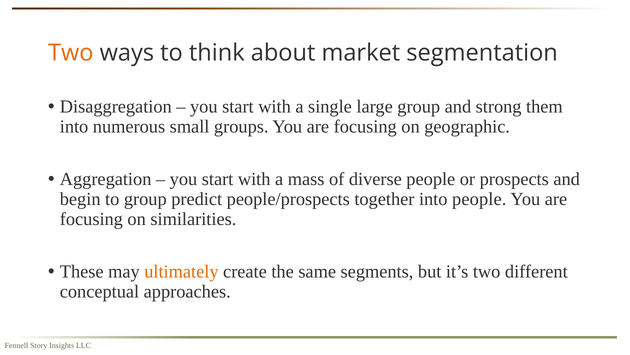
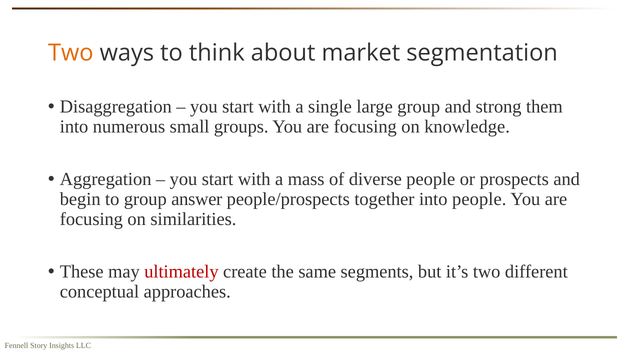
geographic: geographic -> knowledge (467, 126)
predict: predict -> answer (197, 199)
ultimately colour: orange -> red (181, 271)
